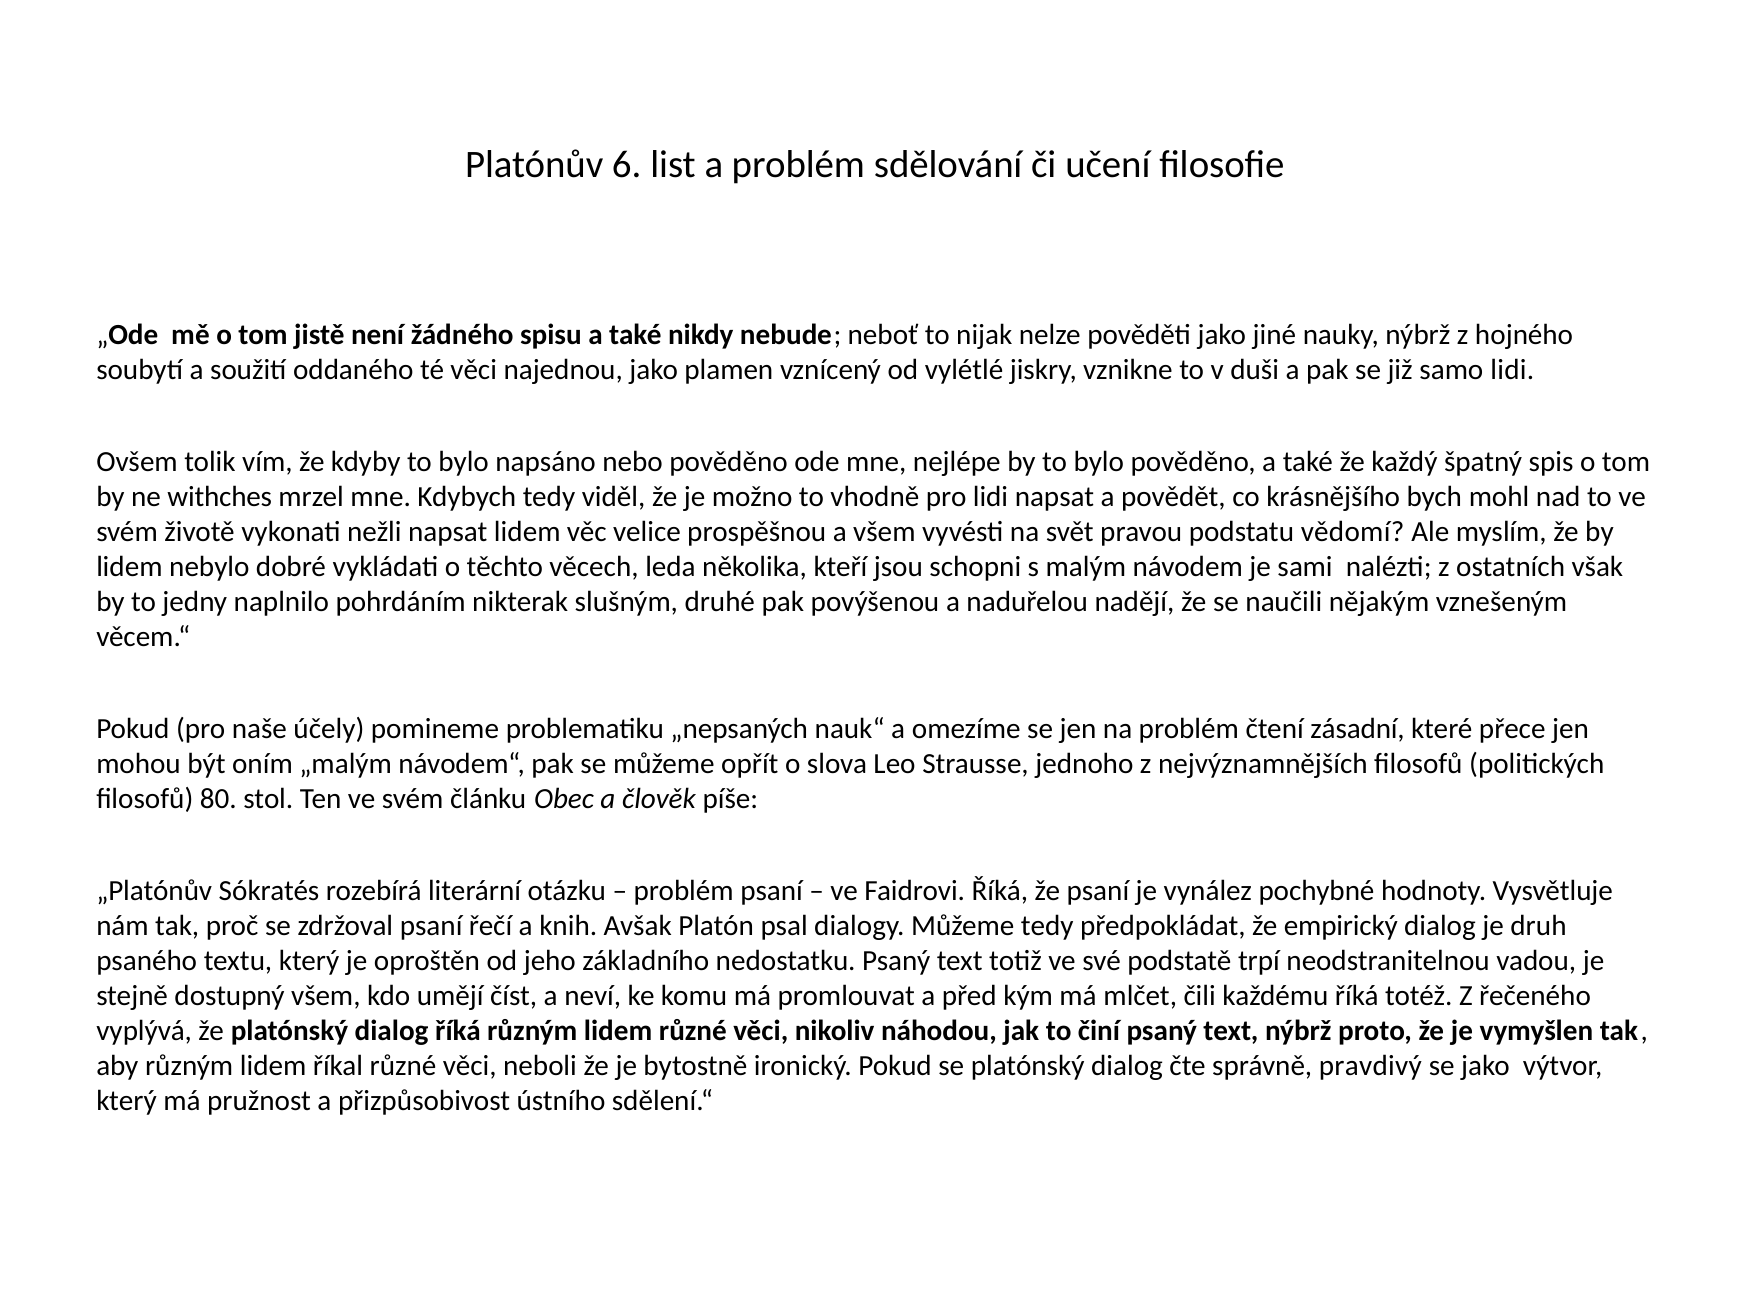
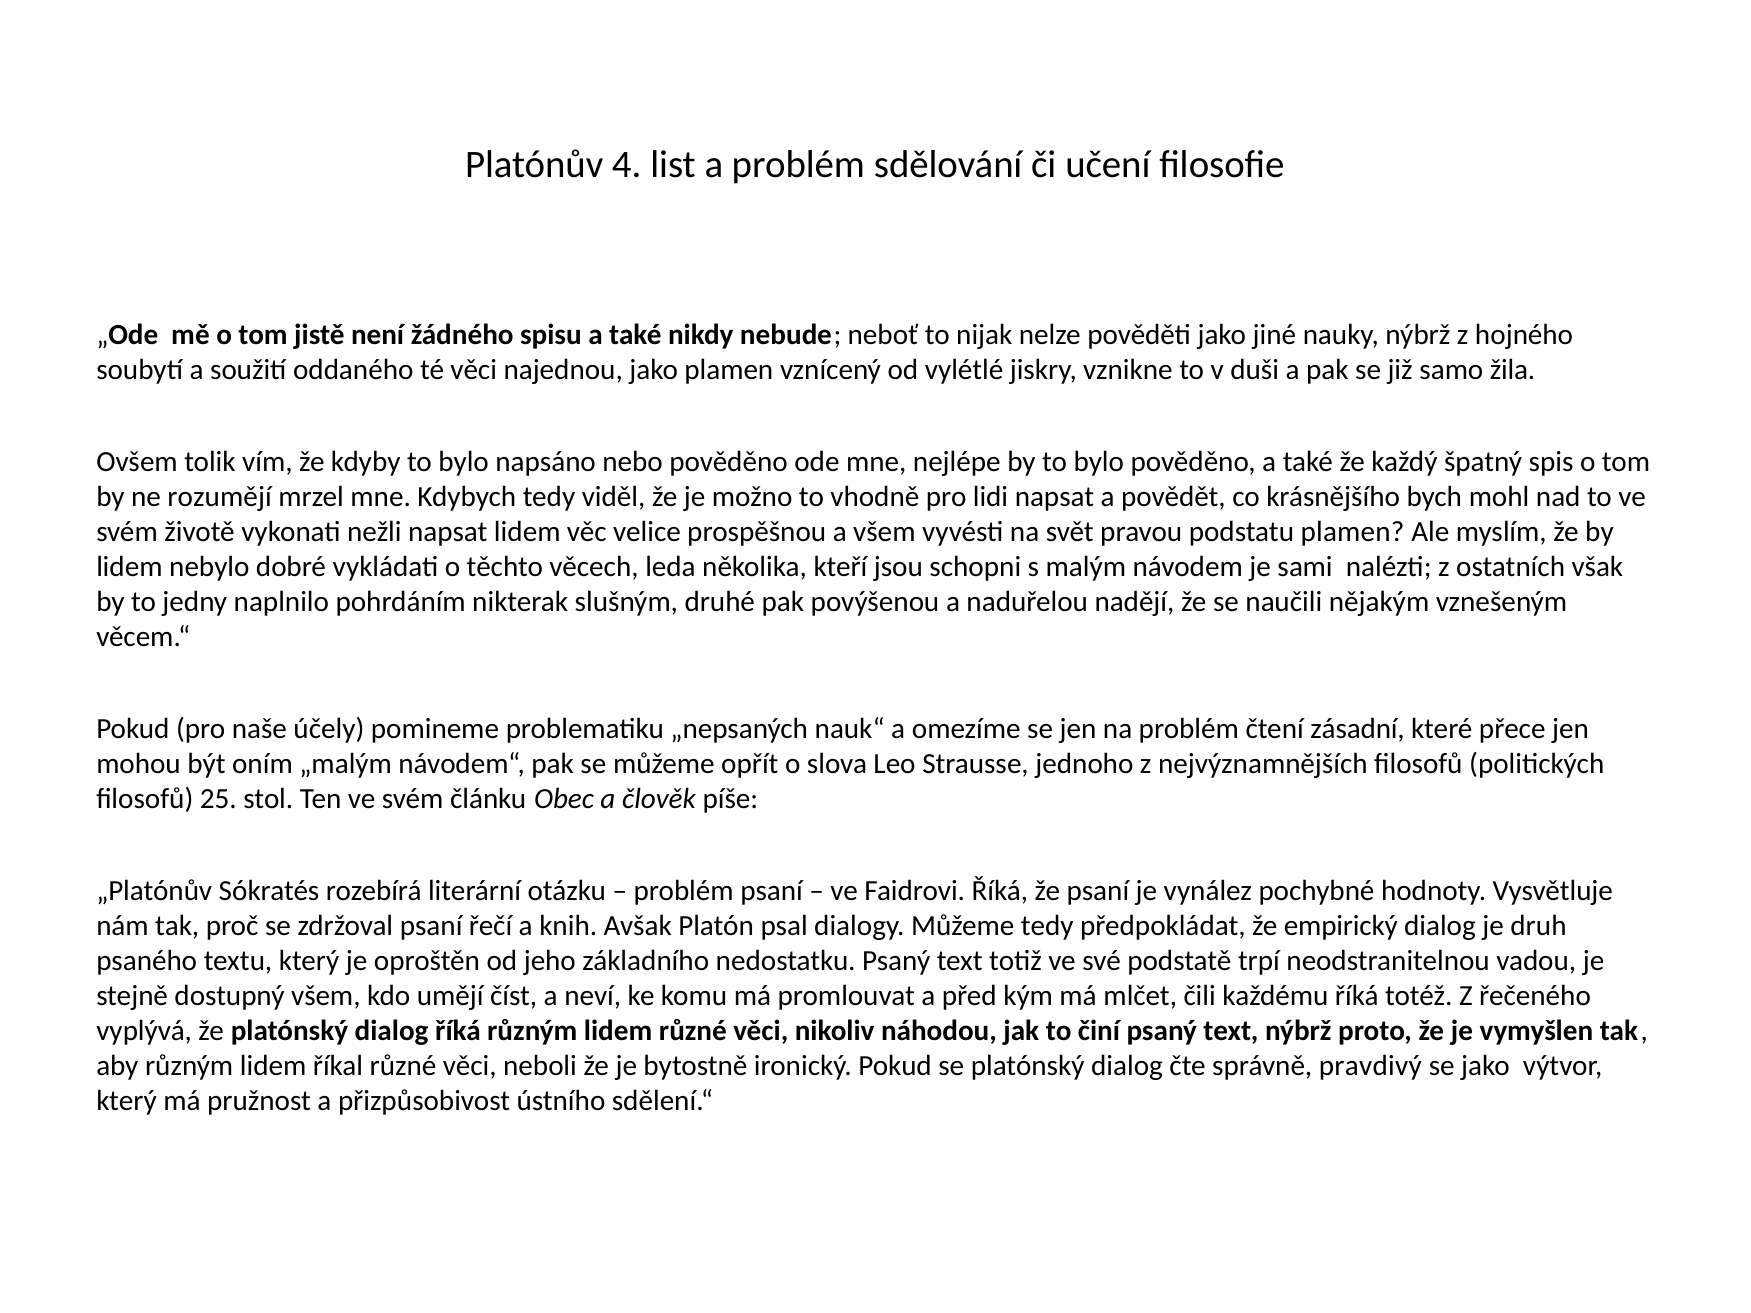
6: 6 -> 4 (627, 165)
samo lidi: lidi -> žila (1513, 370)
withches: withches -> rozumějí (220, 497)
podstatu vědomí: vědomí -> plamen (1353, 532)
80: 80 -> 25 (218, 799)
